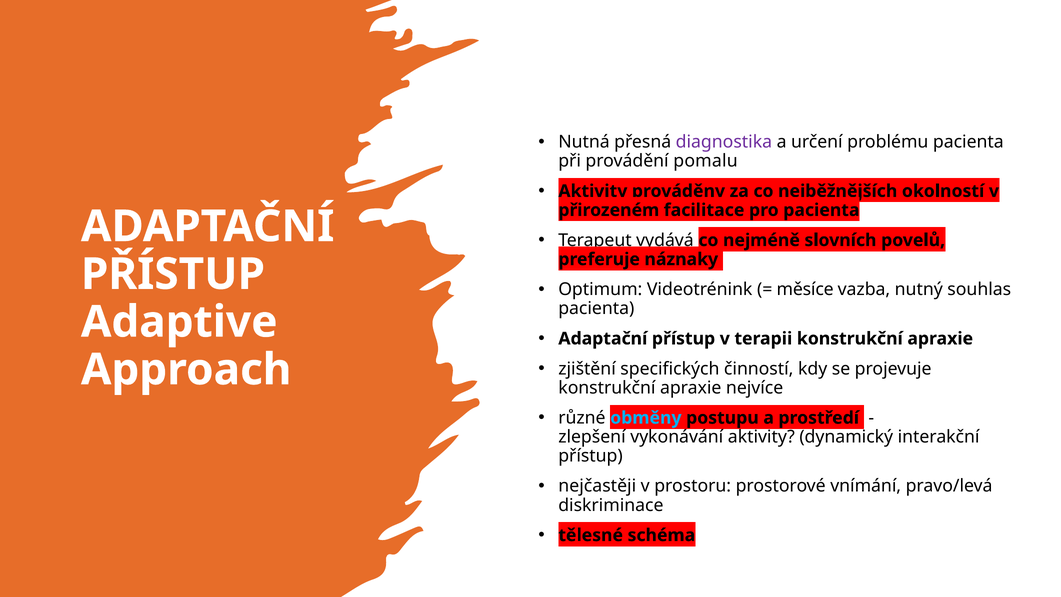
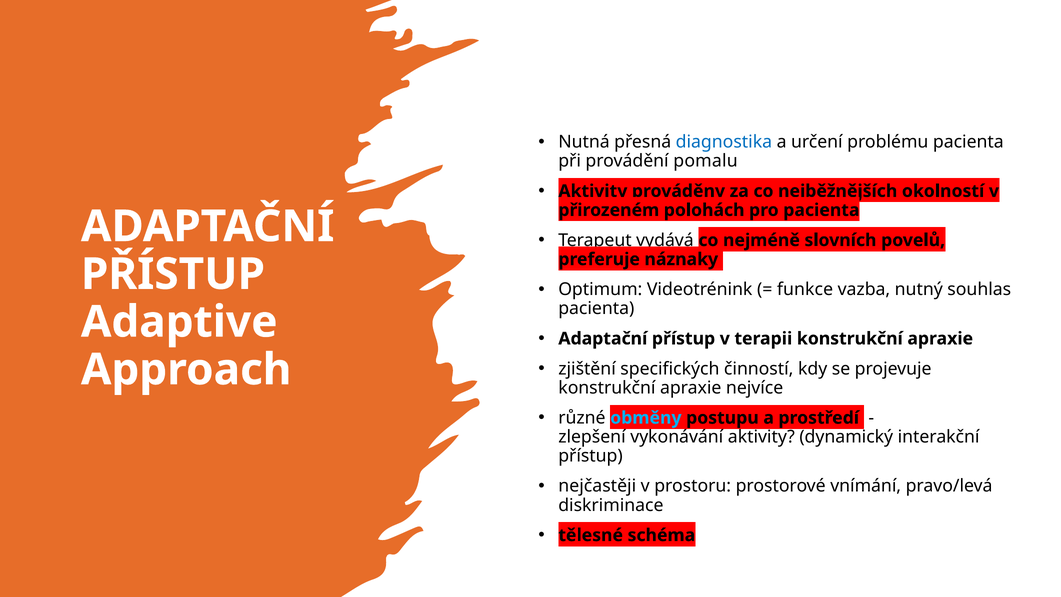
diagnostika colour: purple -> blue (724, 142)
facilitace: facilitace -> polohách (704, 210)
měsíce: měsíce -> funkce (805, 289)
